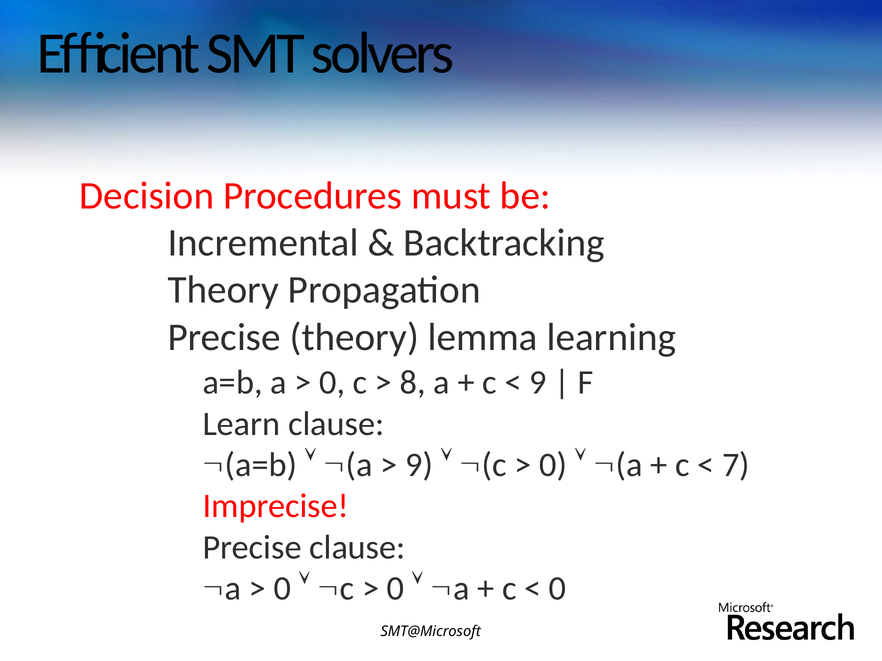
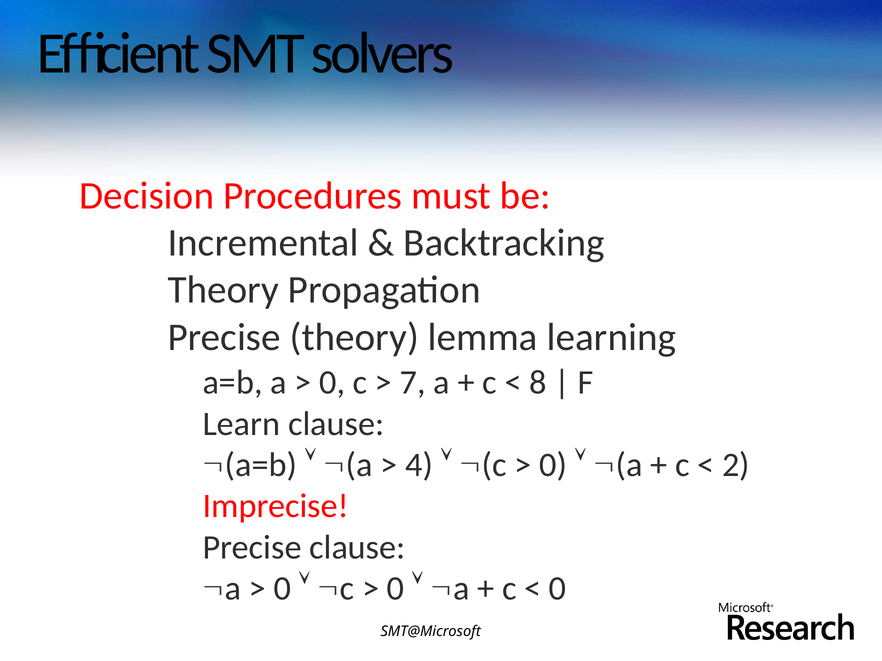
8: 8 -> 7 (413, 383)
9: 9 -> 8 (538, 383)
9: 9 -> 4 (419, 465)
7: 7 -> 2 (736, 465)
